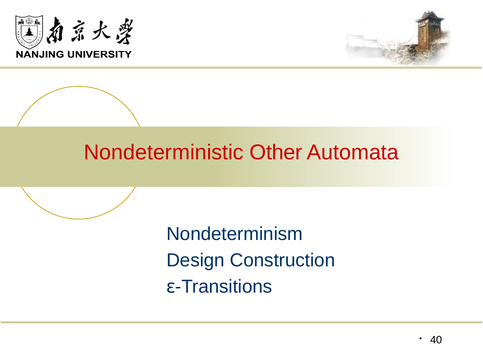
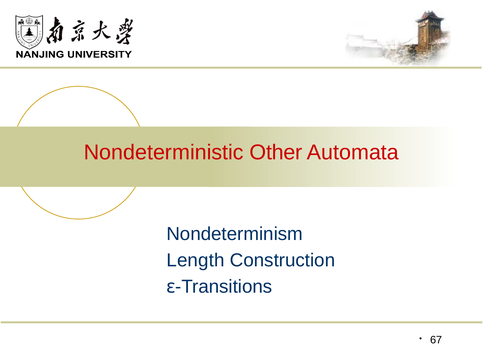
Design: Design -> Length (196, 261)
40: 40 -> 67 (436, 340)
